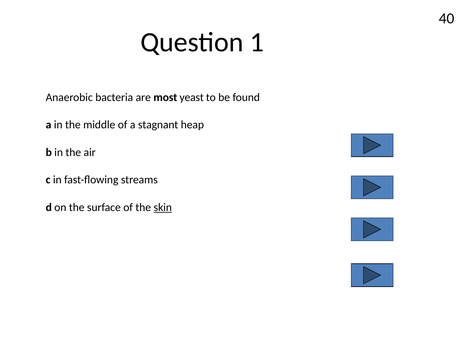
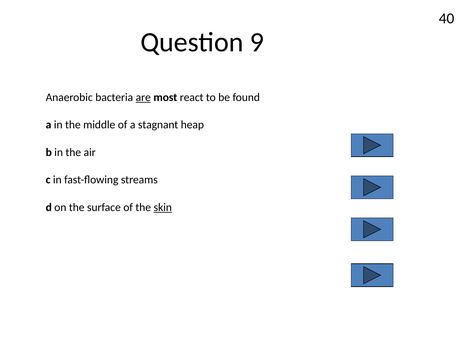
1: 1 -> 9 (257, 42)
are underline: none -> present (143, 97)
yeast: yeast -> react (192, 97)
